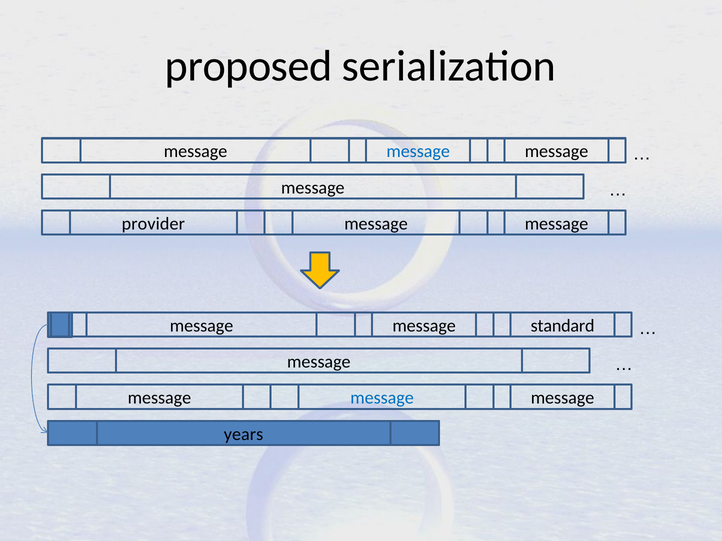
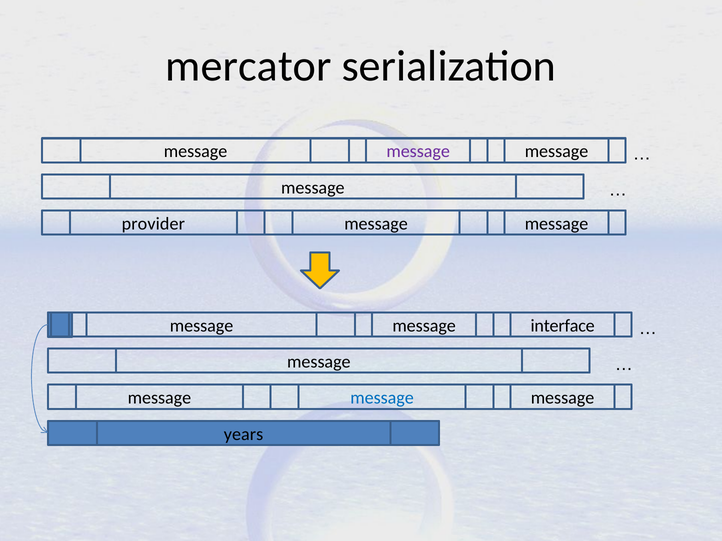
proposed: proposed -> mercator (248, 66)
message colour: blue -> purple (418, 152)
standard: standard -> interface (563, 326)
